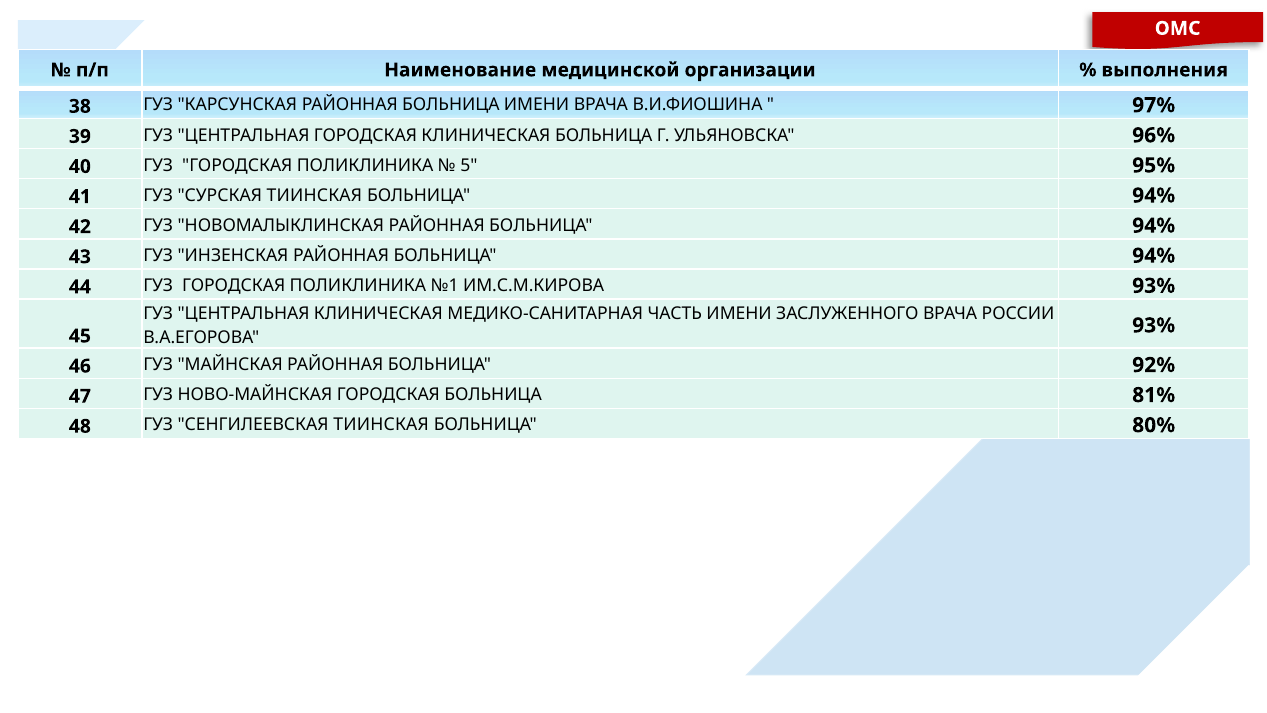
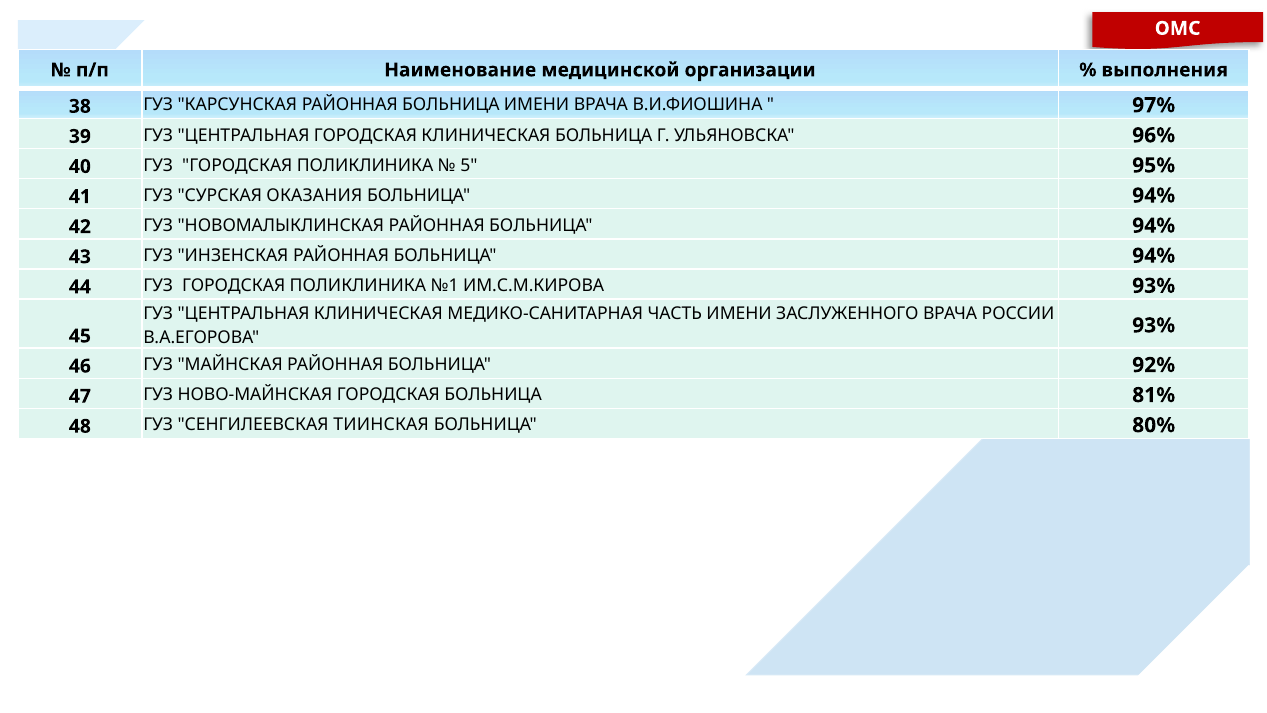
СУРСКАЯ ТИИНСКАЯ: ТИИНСКАЯ -> ОКАЗАНИЯ (314, 195)
